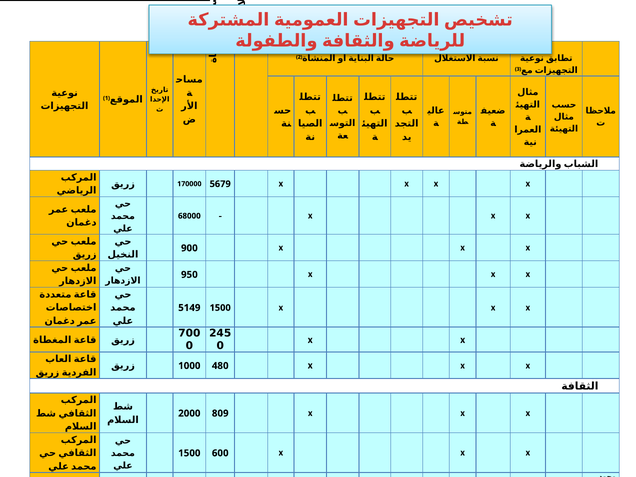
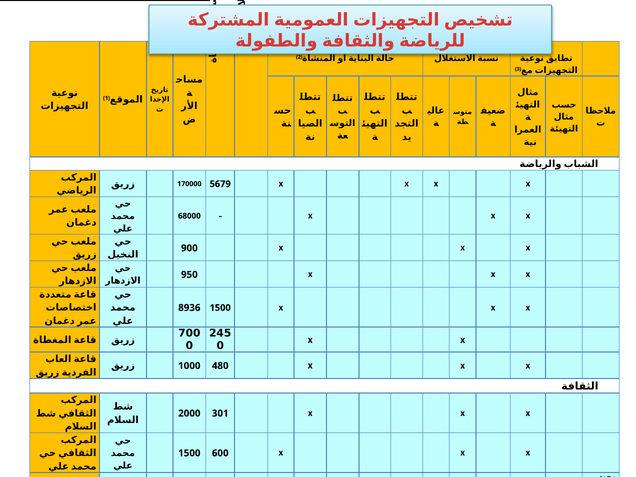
5149: 5149 -> 8936 (189, 308)
809: 809 -> 301 (220, 413)
